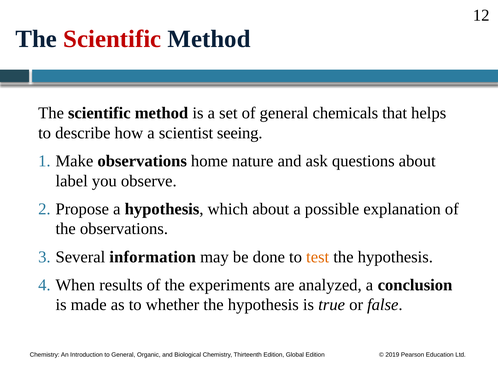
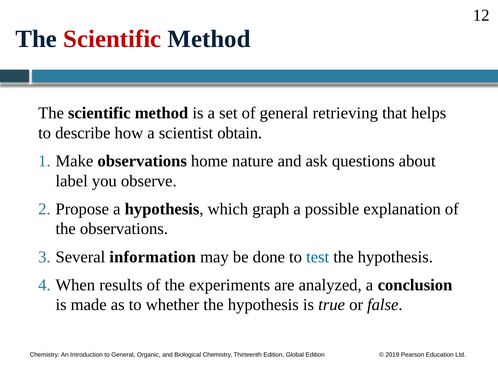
chemicals: chemicals -> retrieving (345, 113)
seeing: seeing -> obtain (240, 133)
which about: about -> graph (271, 209)
test colour: orange -> blue (318, 257)
